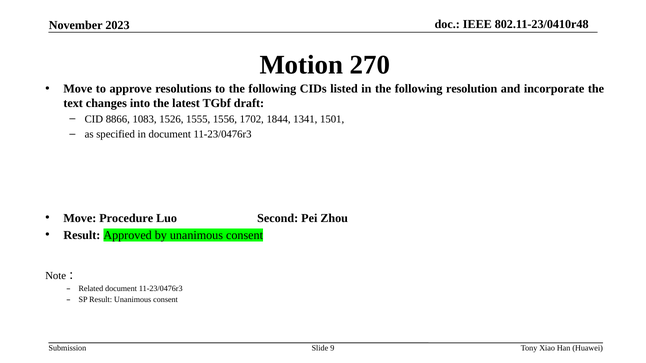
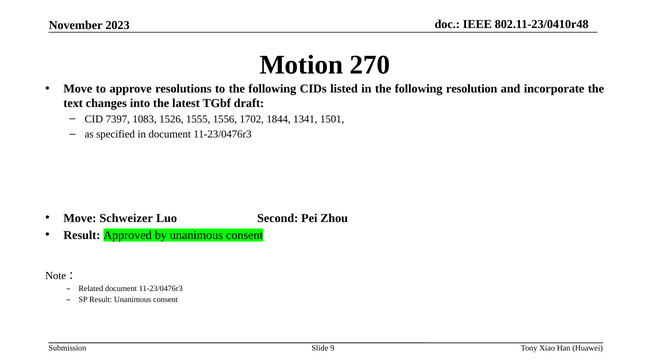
8866: 8866 -> 7397 (118, 119)
Procedure: Procedure -> Schweizer (126, 218)
